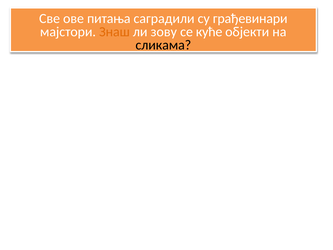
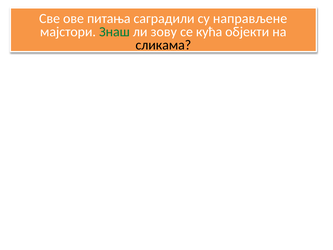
грађевинари: грађевинари -> направљене (250, 18)
Знаш colour: orange -> green (114, 32)
куће: куће -> кућа (209, 32)
